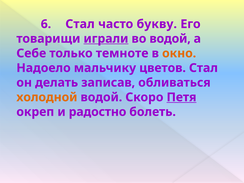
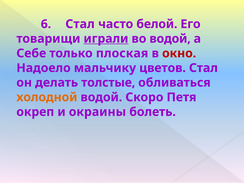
букву: букву -> белой (157, 24)
темноте: темноте -> плоская (122, 53)
окно colour: orange -> red (179, 53)
записав: записав -> толстые (108, 83)
Петя underline: present -> none (181, 97)
радостно: радостно -> окраины (97, 112)
